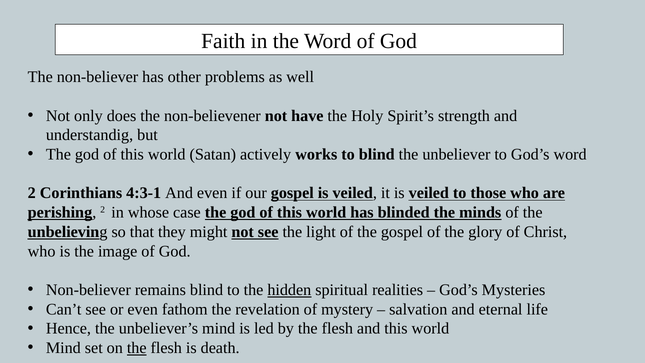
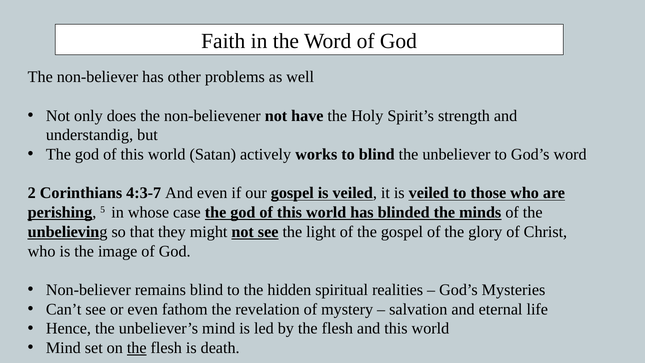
4:3-1: 4:3-1 -> 4:3-7 (144, 193)
perishing 2: 2 -> 5 (103, 210)
hidden underline: present -> none (289, 290)
